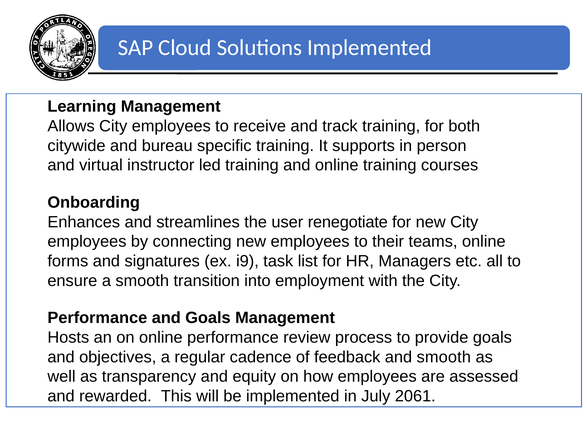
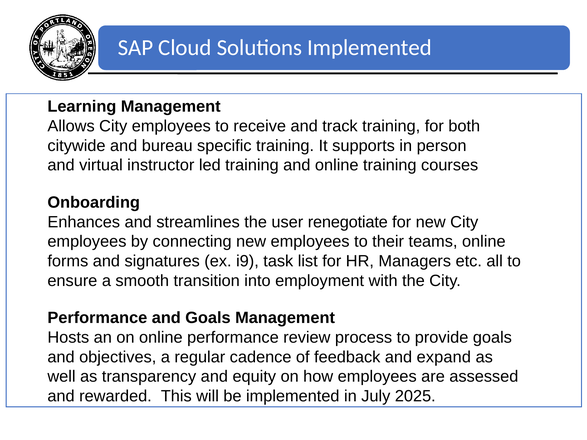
and smooth: smooth -> expand (444, 357)
2061: 2061 -> 2025 (415, 396)
